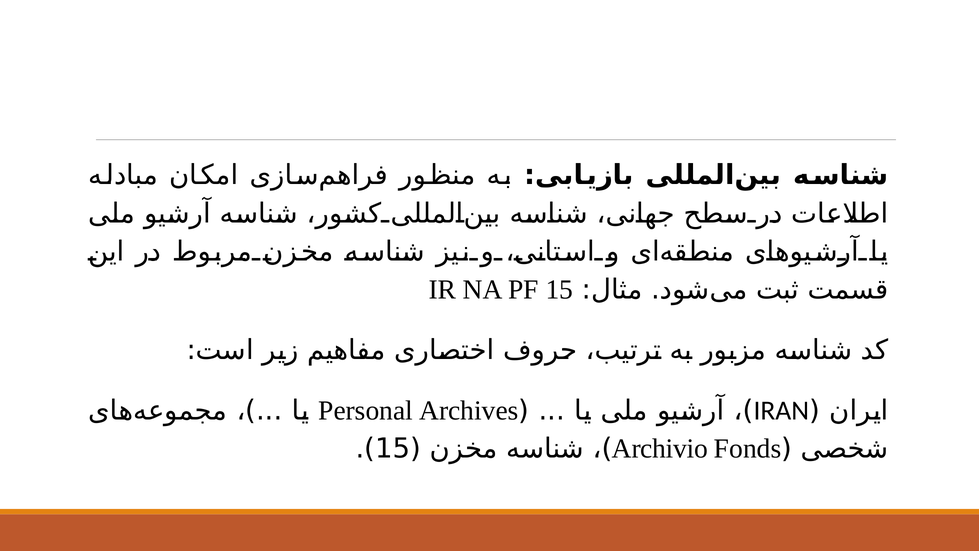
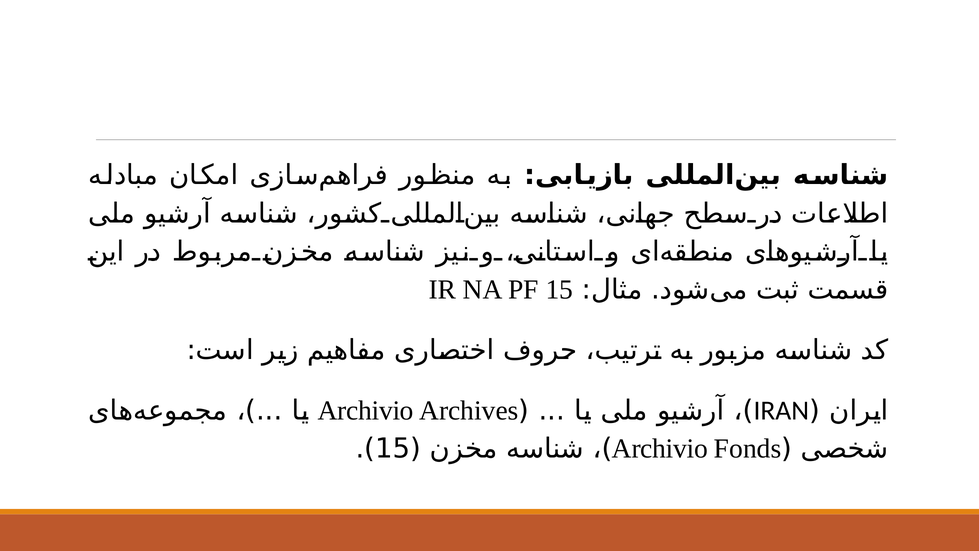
Personal: Personal -> Archivio (366, 410)
